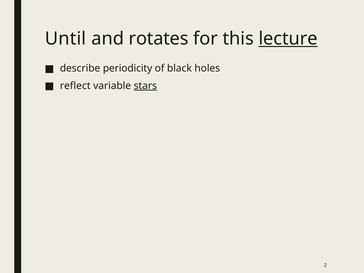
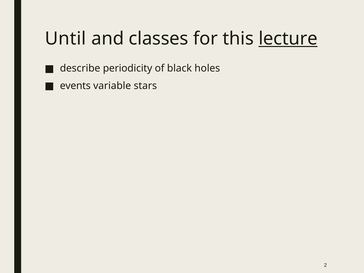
rotates: rotates -> classes (159, 39)
reflect: reflect -> events (75, 86)
stars underline: present -> none (145, 86)
